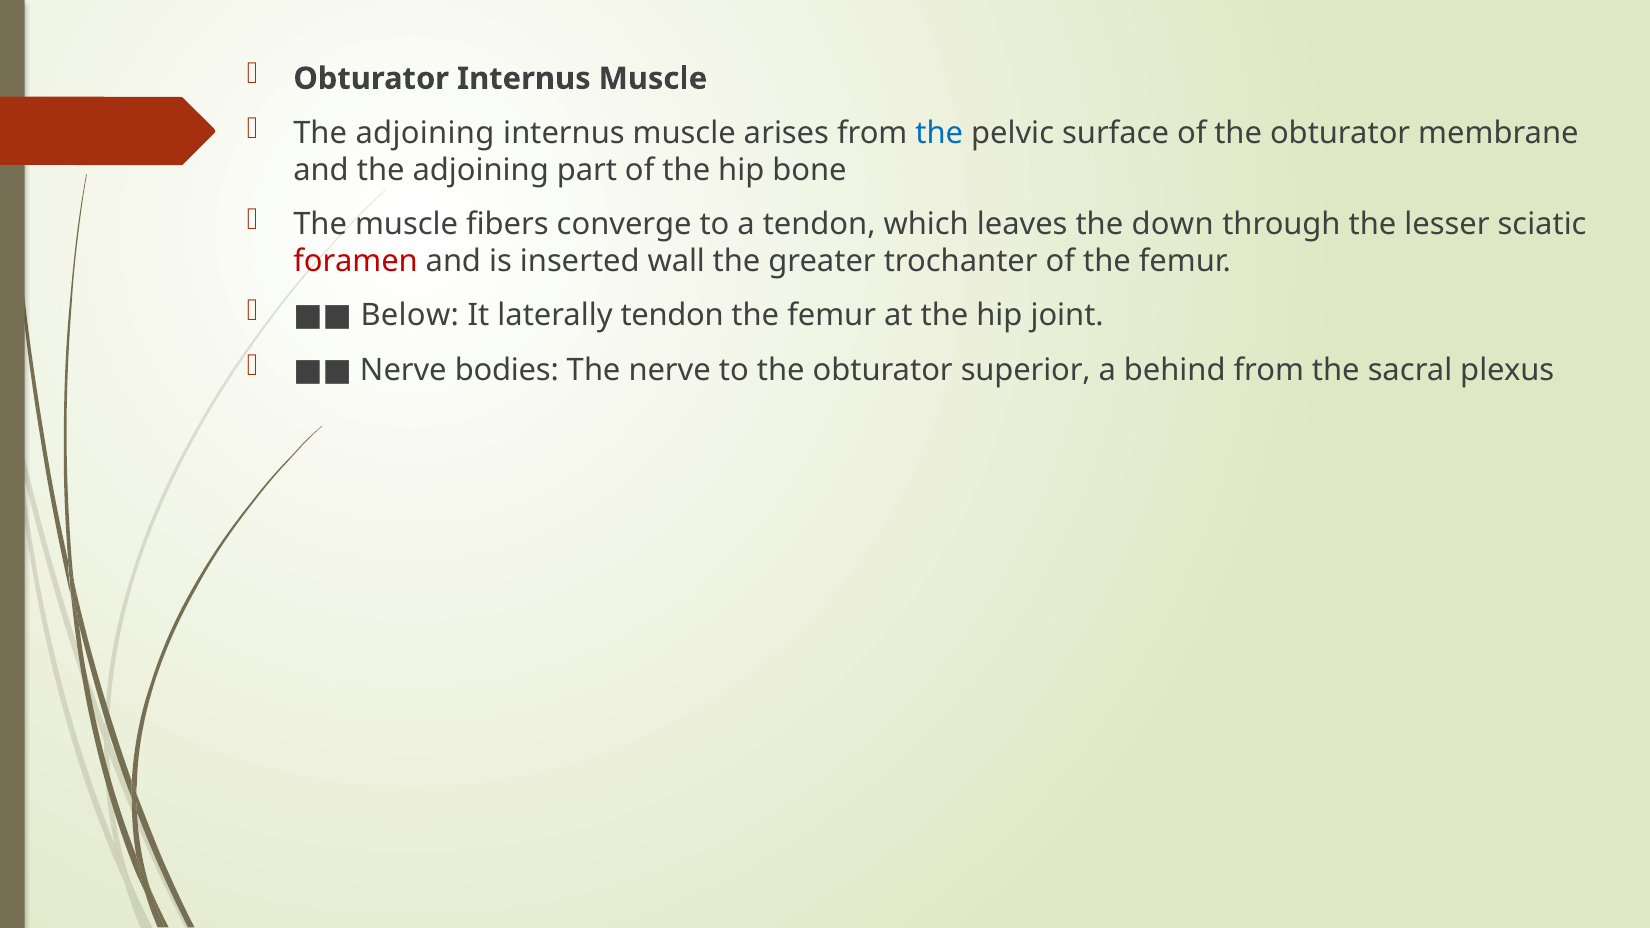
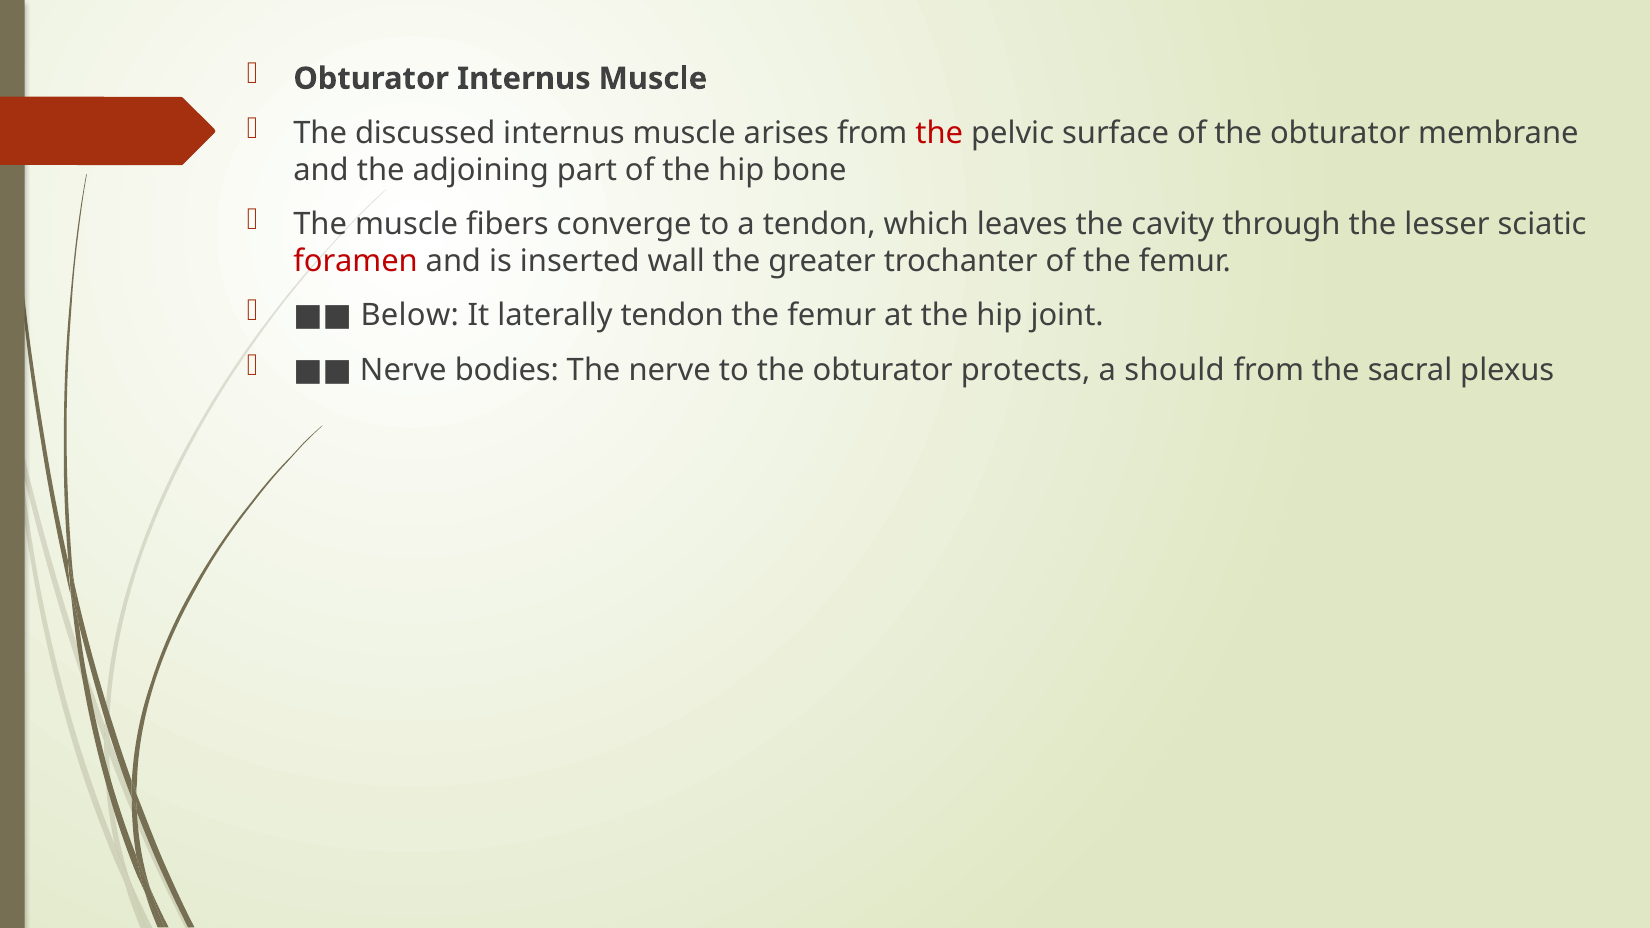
adjoining: adjoining -> discussed (425, 133)
the colour: blue -> red (939, 133)
down: down -> cavity (1173, 224)
superior: superior -> protects (1026, 370)
behind: behind -> should (1175, 370)
